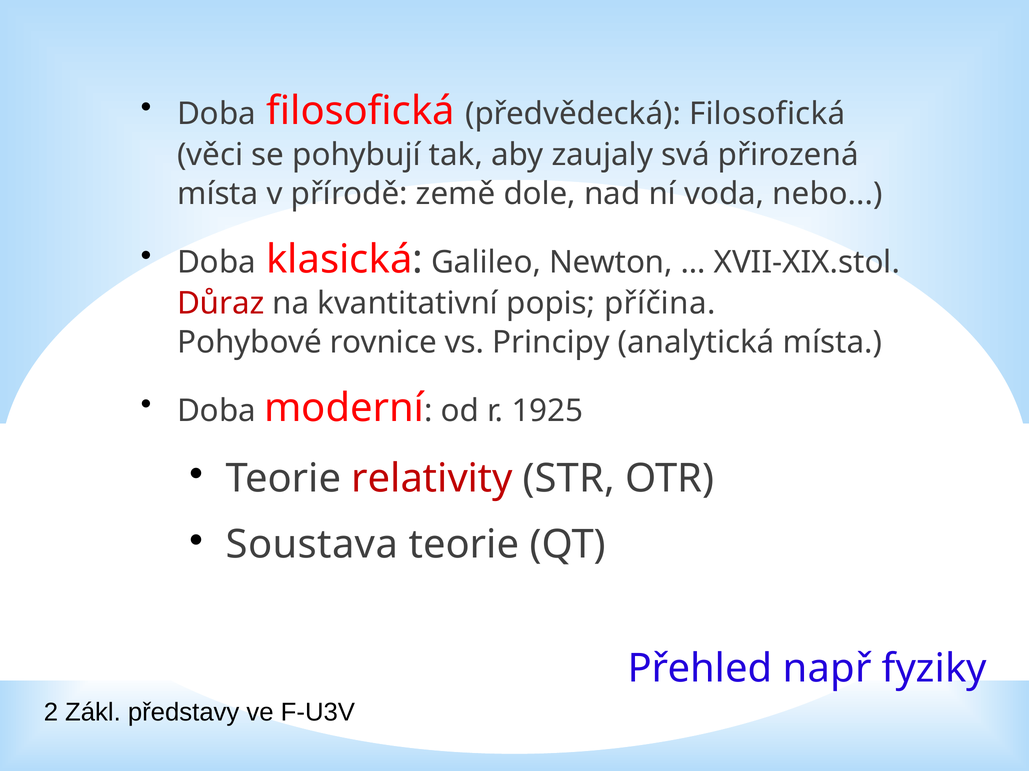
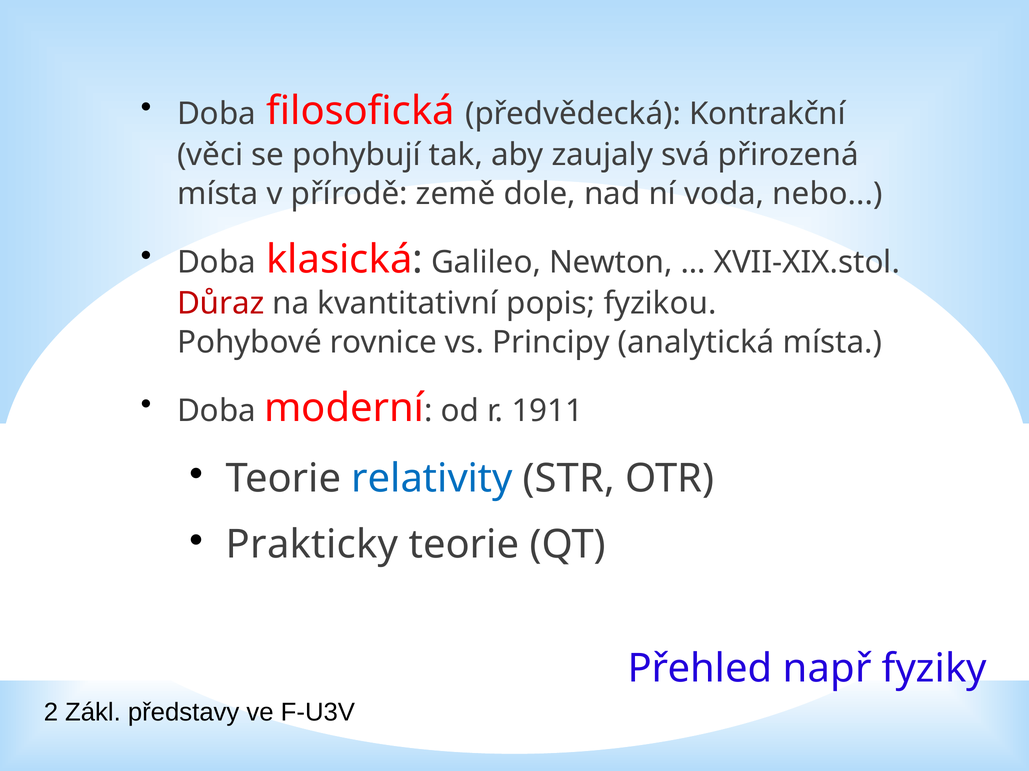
předvědecká Filosofická: Filosofická -> Kontrakční (767, 114)
příčina: příčina -> fyzikou (660, 304)
1925: 1925 -> 1911 (547, 411)
relativity colour: red -> blue (432, 479)
Soustava: Soustava -> Prakticky (312, 545)
